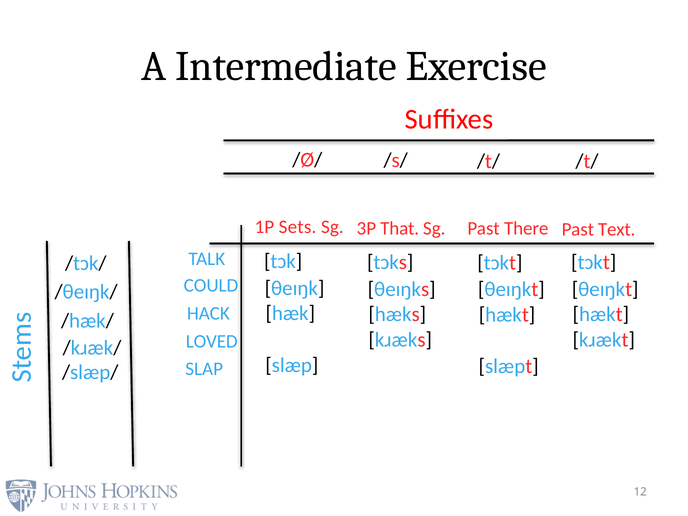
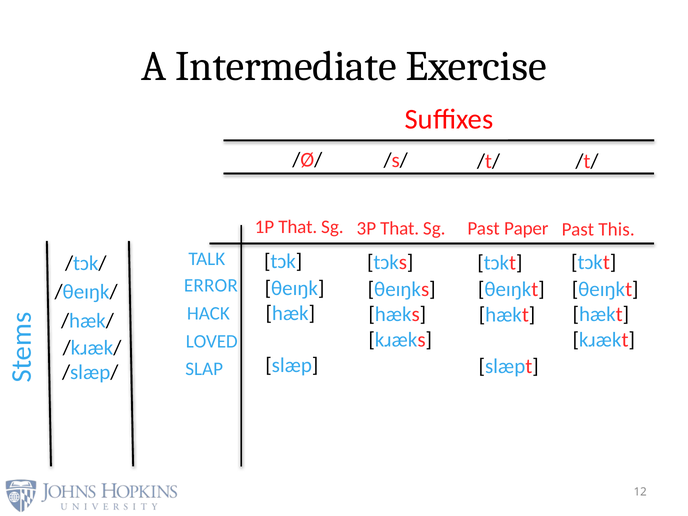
1P Sets: Sets -> That (298, 227)
There: There -> Paper (526, 228)
Text: Text -> This (617, 230)
COULD: COULD -> ERROR (211, 285)
